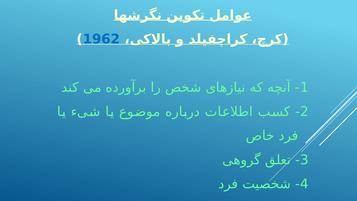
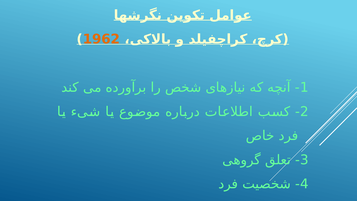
1962 colour: blue -> orange (101, 39)
